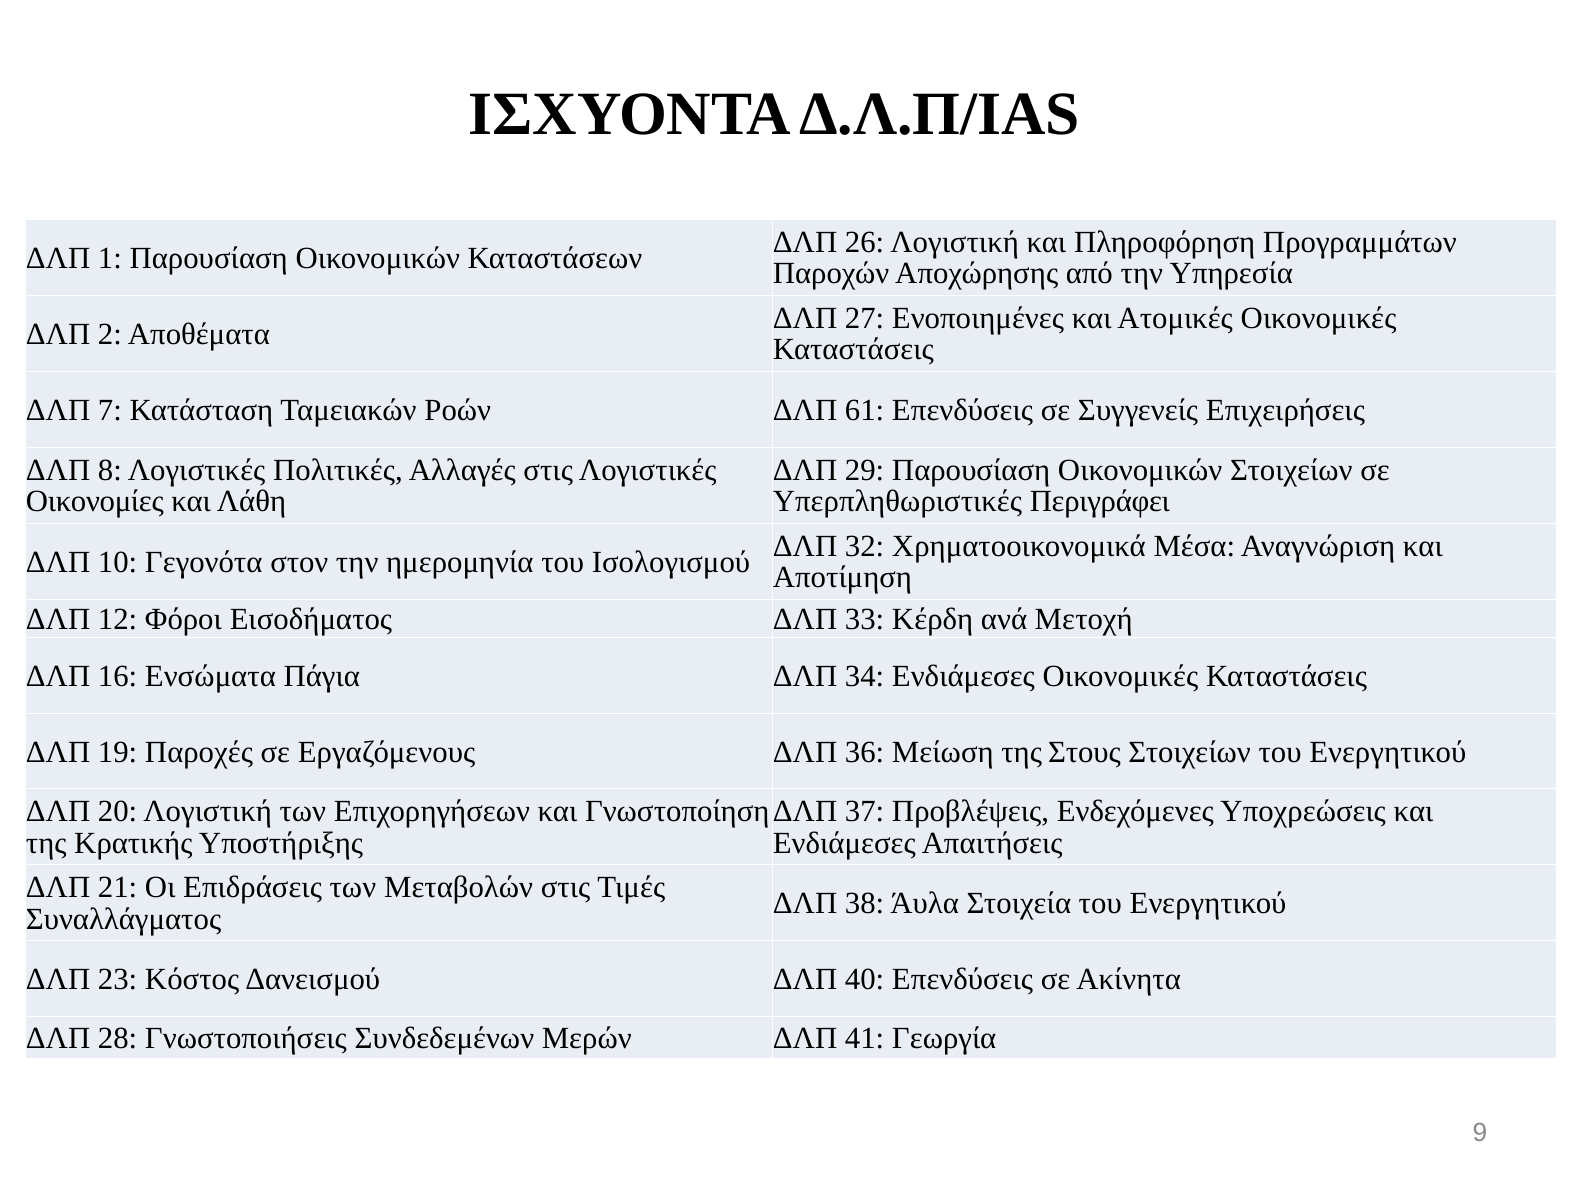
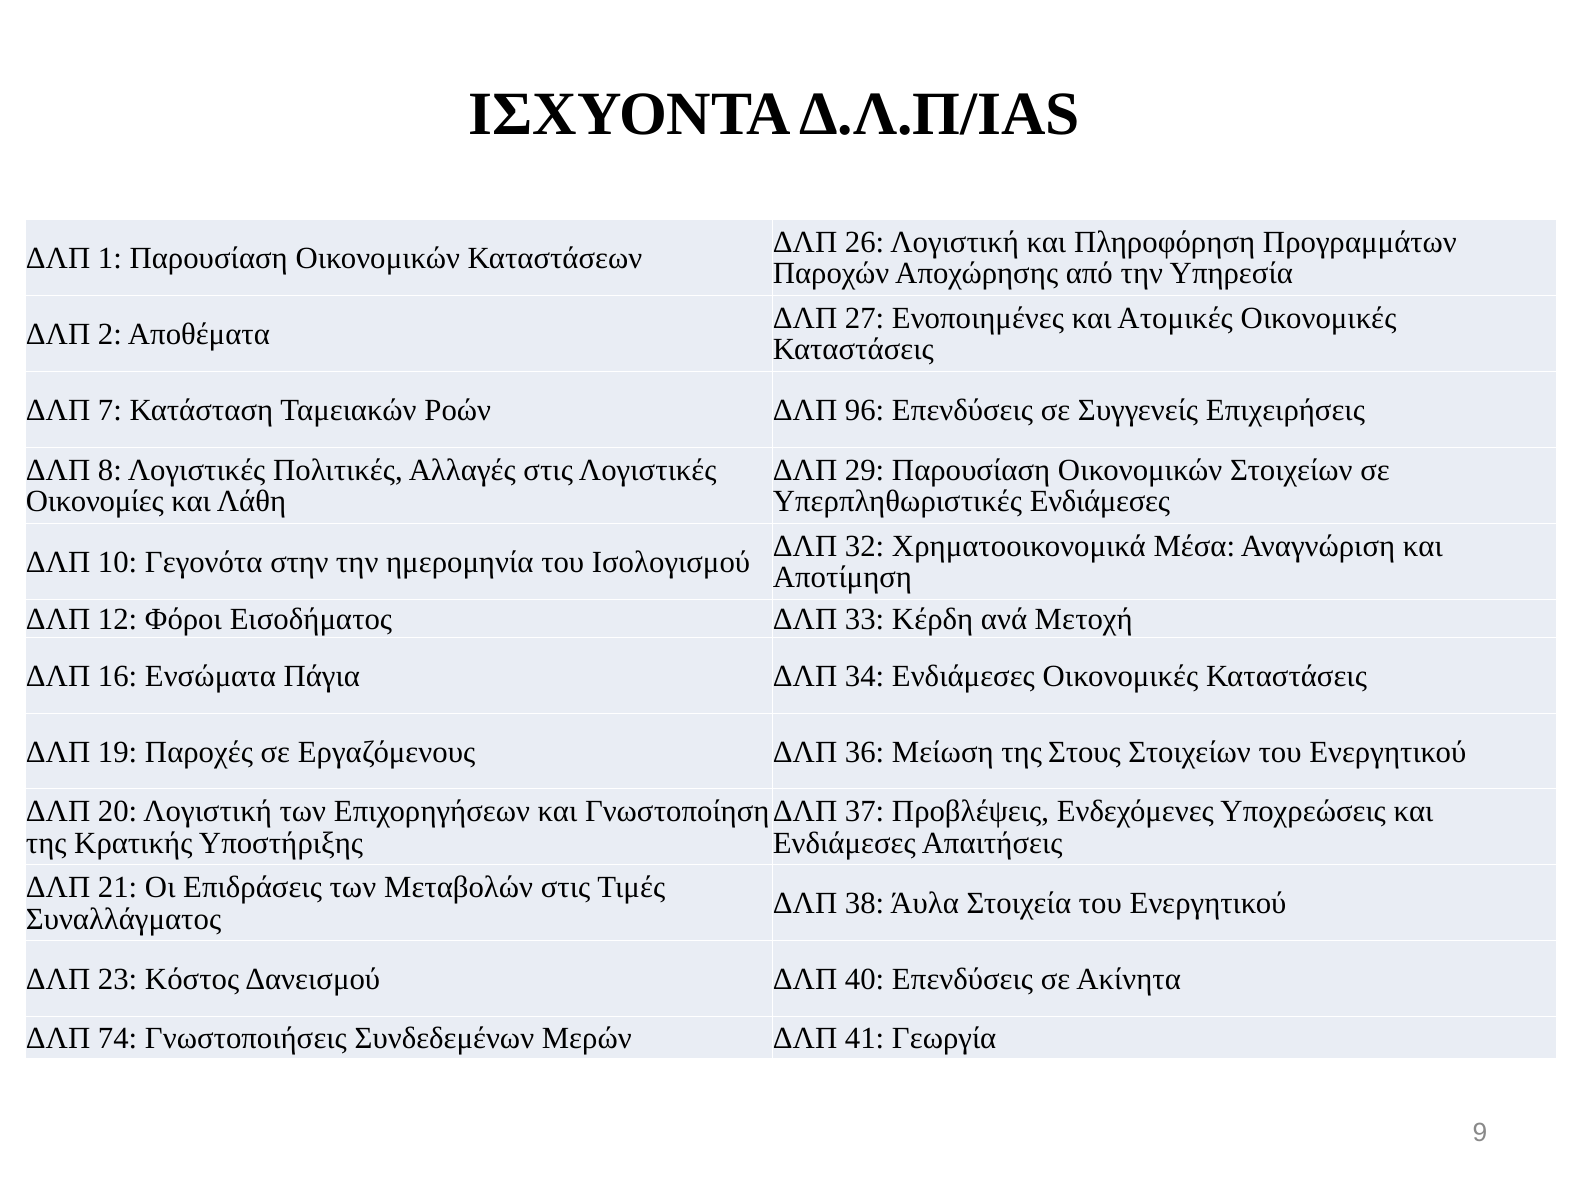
61: 61 -> 96 (865, 410)
Υπερπληθωριστικές Περιγράφει: Περιγράφει -> Ενδιάμεσες (1100, 502)
στον: στον -> στην (299, 562)
28: 28 -> 74 (118, 1039)
